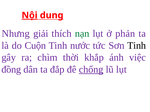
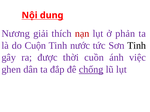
Nội underline: present -> none (30, 15)
Nhưng: Nhưng -> Nương (16, 34)
nạn colour: green -> red (82, 34)
chìm: chìm -> được (47, 58)
khắp: khắp -> cuồn (94, 58)
đồng: đồng -> ghen (11, 70)
